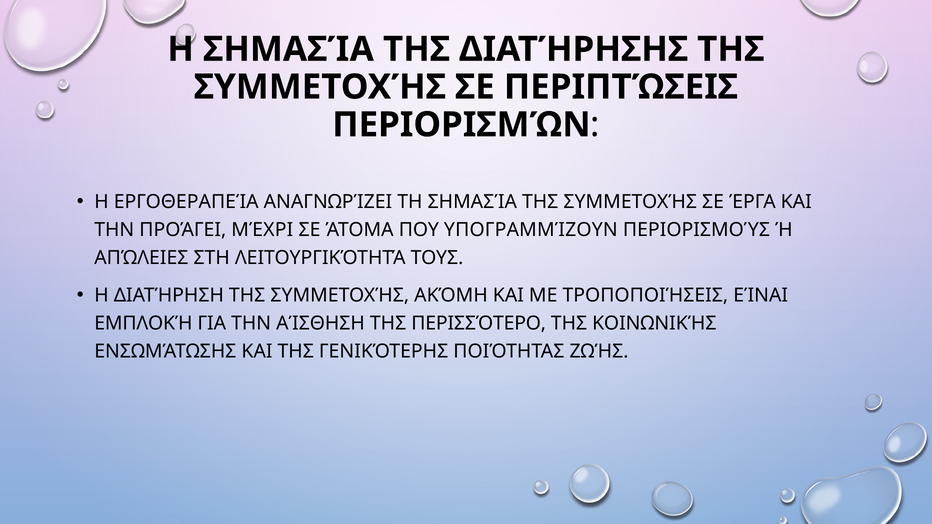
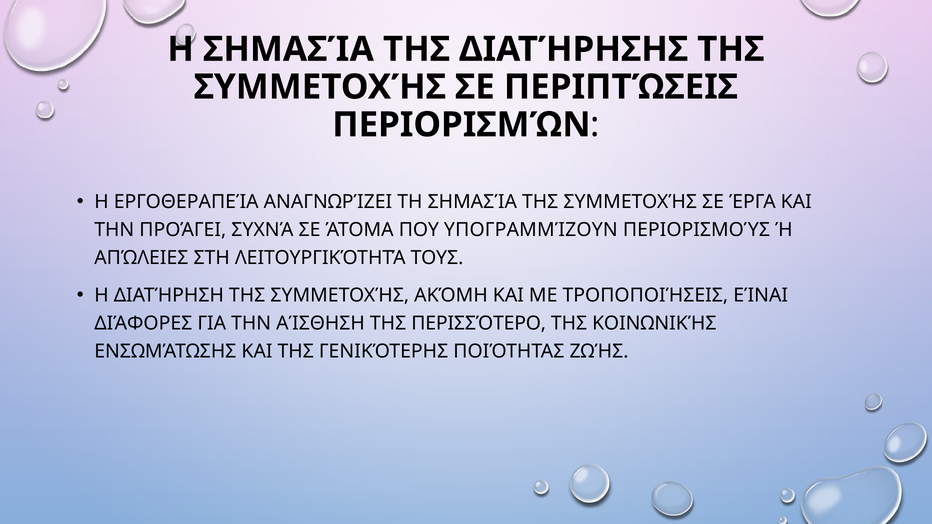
ΜΈΧΡΙ: ΜΈΧΡΙ -> ΣΥΧΝΆ (262, 230)
ΕΜΠΛΟΚΉ: ΕΜΠΛΟΚΉ -> ΔΙΆΦΟΡΕΣ (143, 324)
